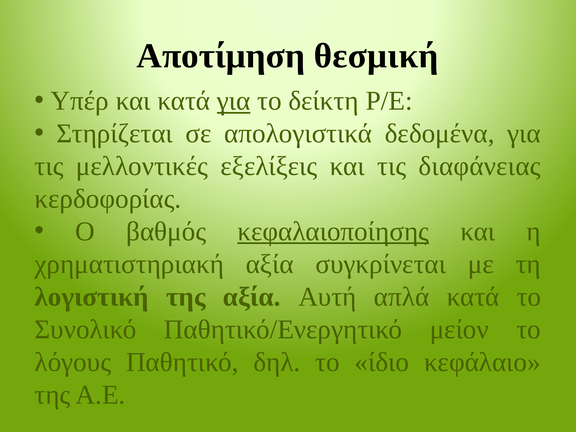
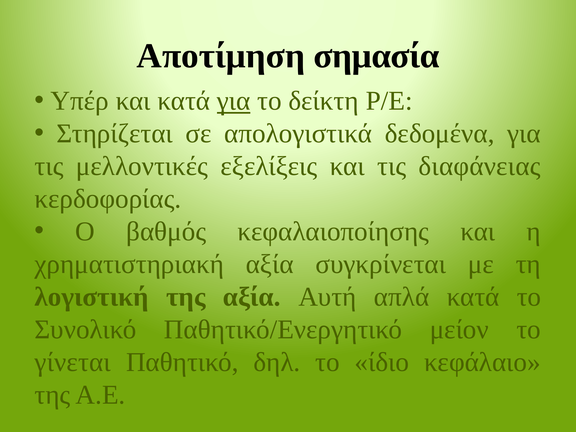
θεσμική: θεσμική -> σημασία (377, 56)
κεφαλαιοποίησης underline: present -> none (333, 232)
λόγους: λόγους -> γίνεται (73, 362)
